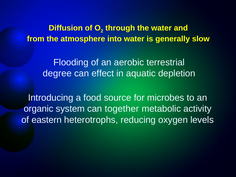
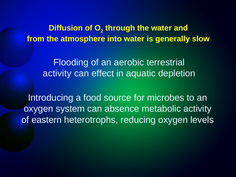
degree: degree -> activity (57, 73)
organic: organic -> oxygen (38, 109)
together: together -> absence (122, 109)
